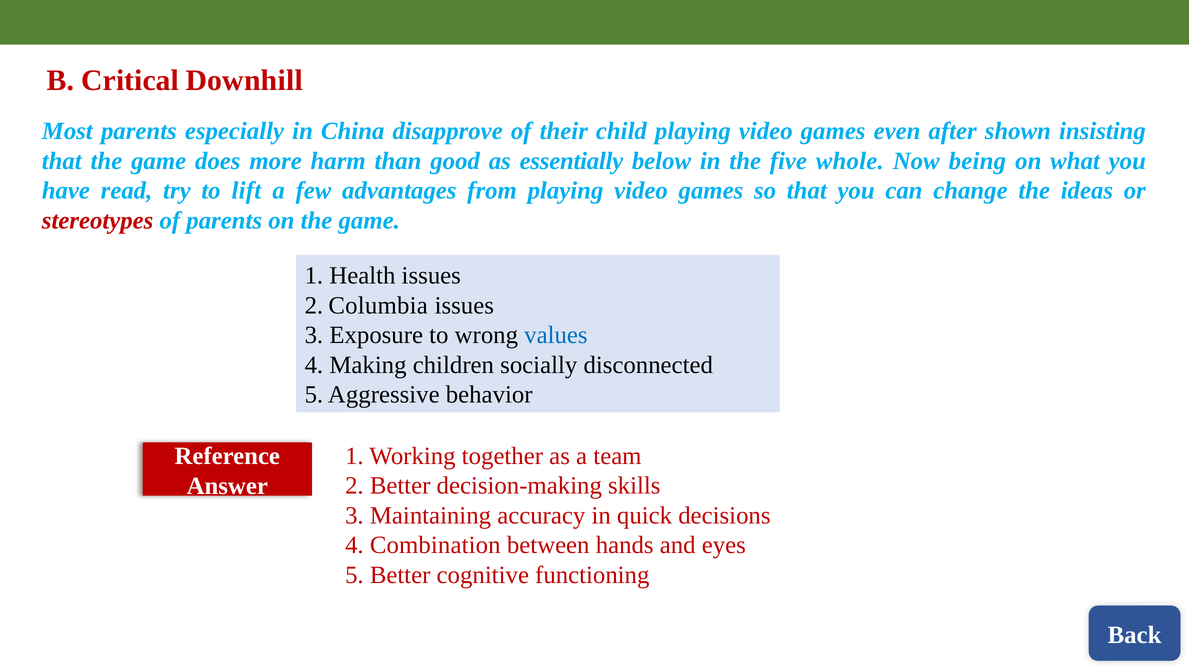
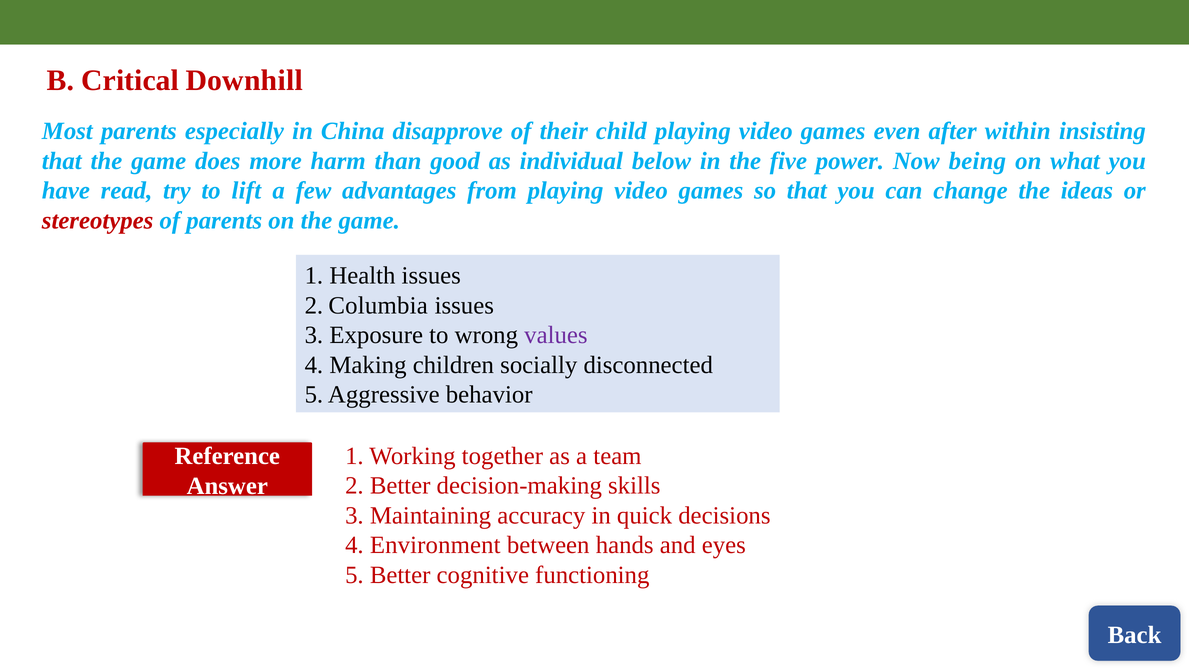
shown: shown -> within (1018, 131)
essentially: essentially -> individual (571, 161)
whole: whole -> power (850, 161)
values colour: blue -> purple (556, 335)
Combination: Combination -> Environment (435, 545)
